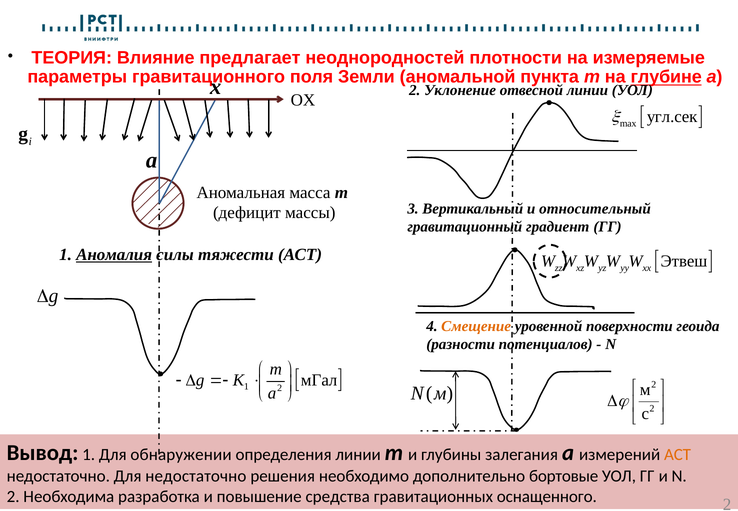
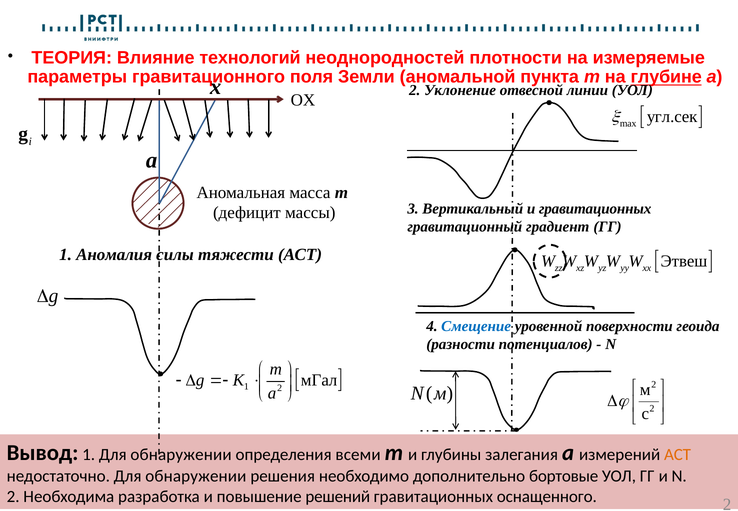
предлагает: предлагает -> технологий (250, 58)
и относительный: относительный -> гравитационных (595, 208)
Аномалия underline: present -> none (114, 255)
Смещение colour: orange -> blue (476, 326)
определения линии: линии -> всеми (358, 455)
недостаточно Для недостаточно: недостаточно -> обнаружении (196, 476)
средства: средства -> решений (338, 497)
